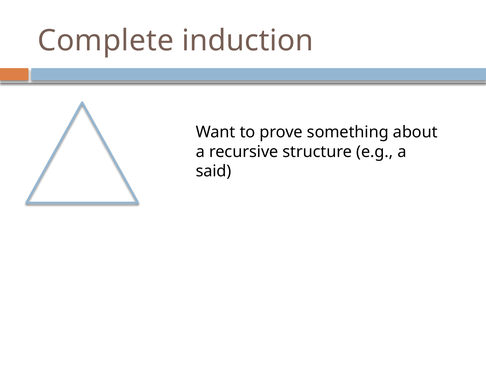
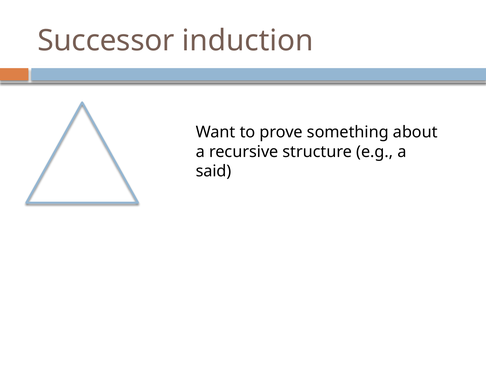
Complete: Complete -> Successor (106, 41)
